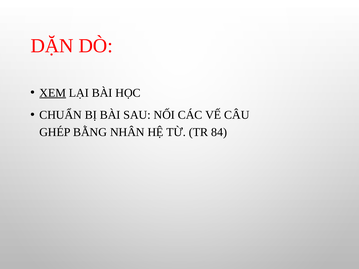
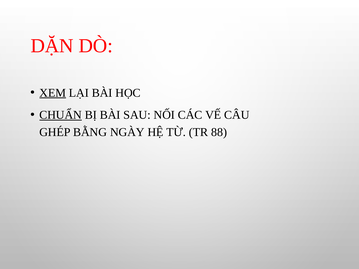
CHUẨN underline: none -> present (61, 115)
NHÂN: NHÂN -> NGÀY (127, 132)
84: 84 -> 88 (219, 132)
